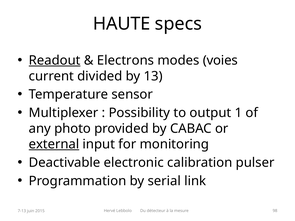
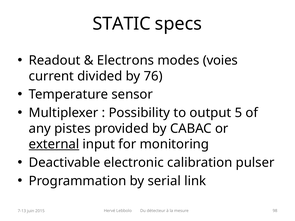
HAUTE: HAUTE -> STATIC (122, 24)
Readout underline: present -> none (55, 60)
13: 13 -> 76 (153, 76)
1: 1 -> 5 (238, 113)
photo: photo -> pistes (73, 129)
